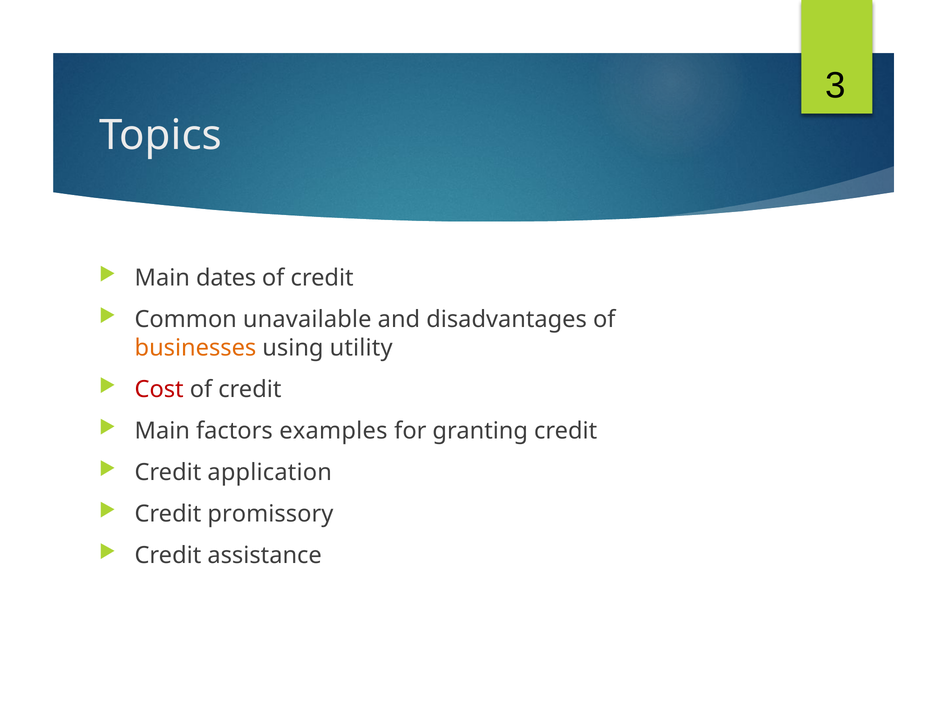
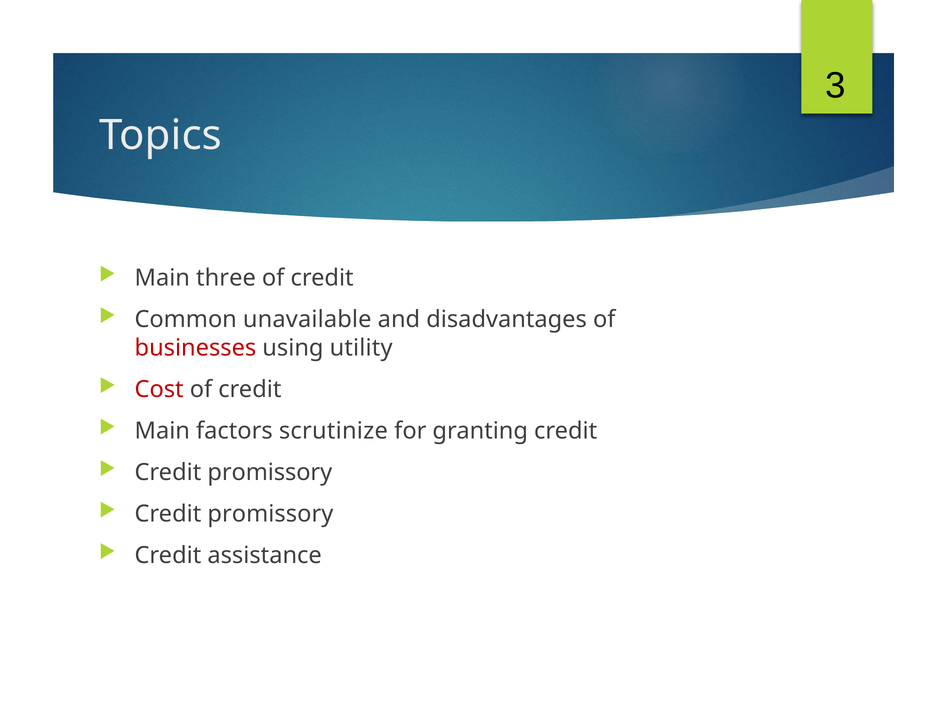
dates: dates -> three (226, 278)
businesses colour: orange -> red (195, 348)
examples: examples -> scrutinize (333, 431)
application: application -> promissory (270, 473)
